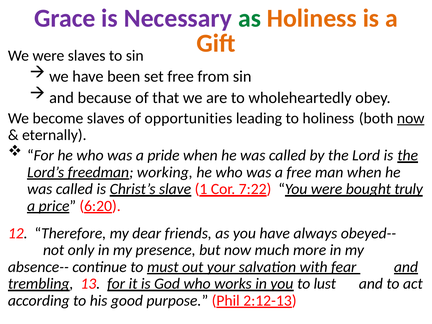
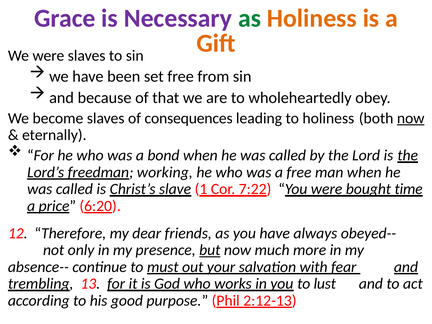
opportunities: opportunities -> consequences (189, 118)
pride: pride -> bond (163, 155)
truly: truly -> time (409, 189)
but underline: none -> present (210, 250)
